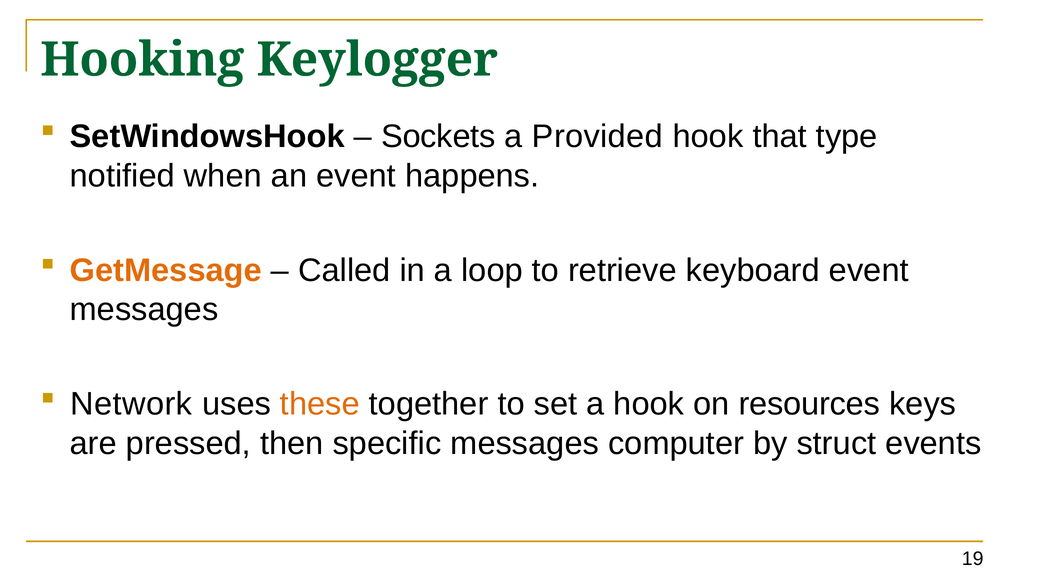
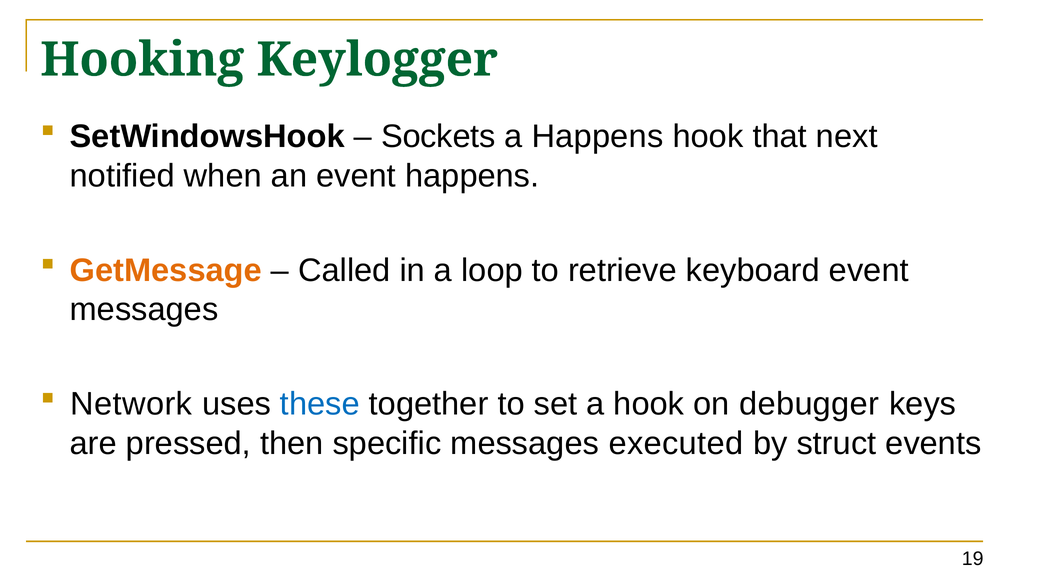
a Provided: Provided -> Happens (597, 137)
type: type -> next (847, 137)
these colour: orange -> blue (320, 404)
resources: resources -> debugger (809, 404)
computer: computer -> executed (676, 443)
